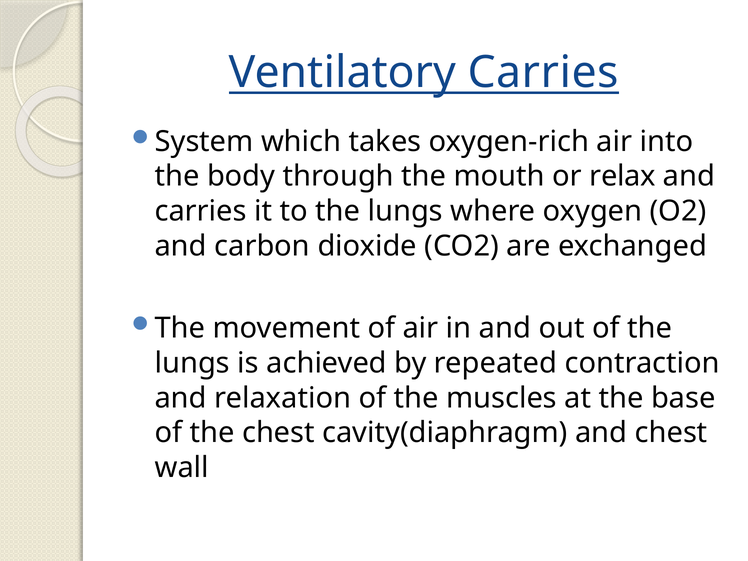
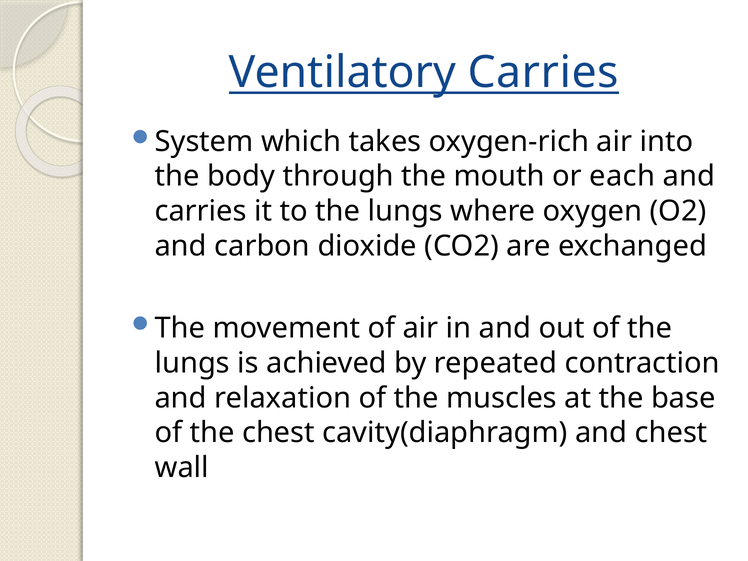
relax: relax -> each (622, 176)
